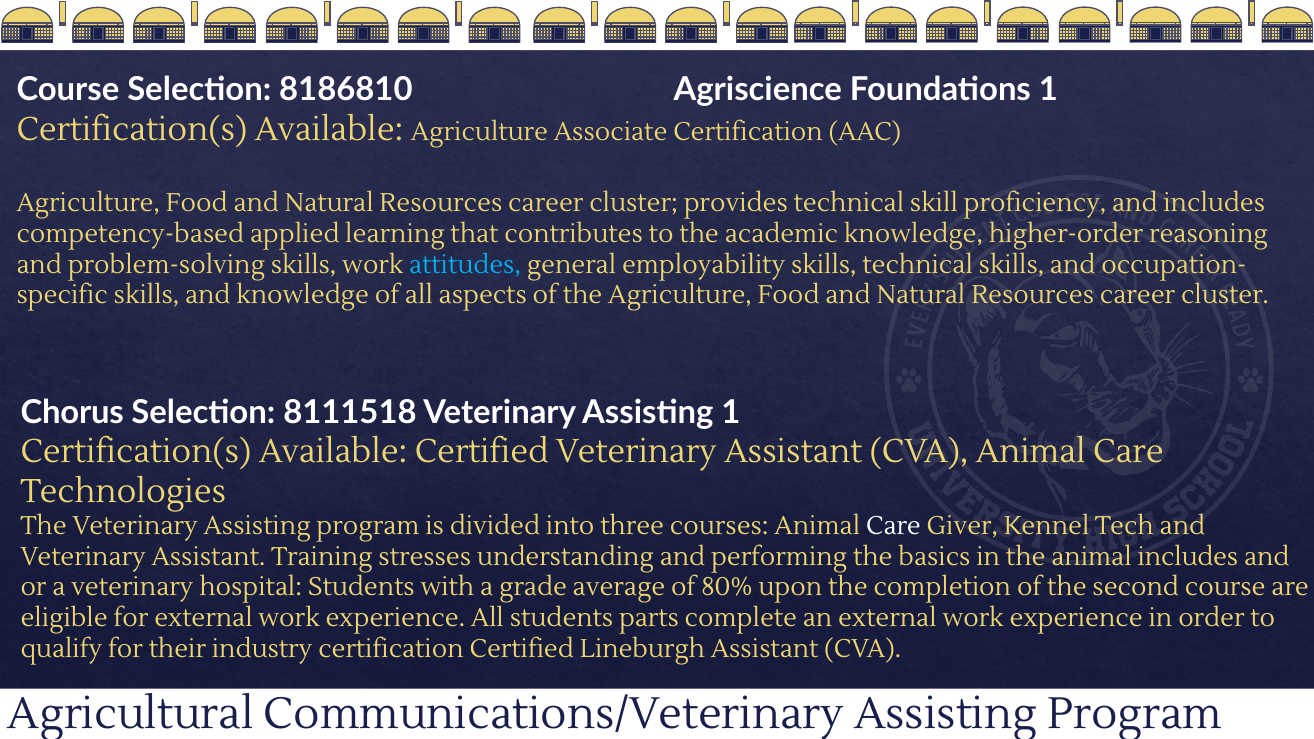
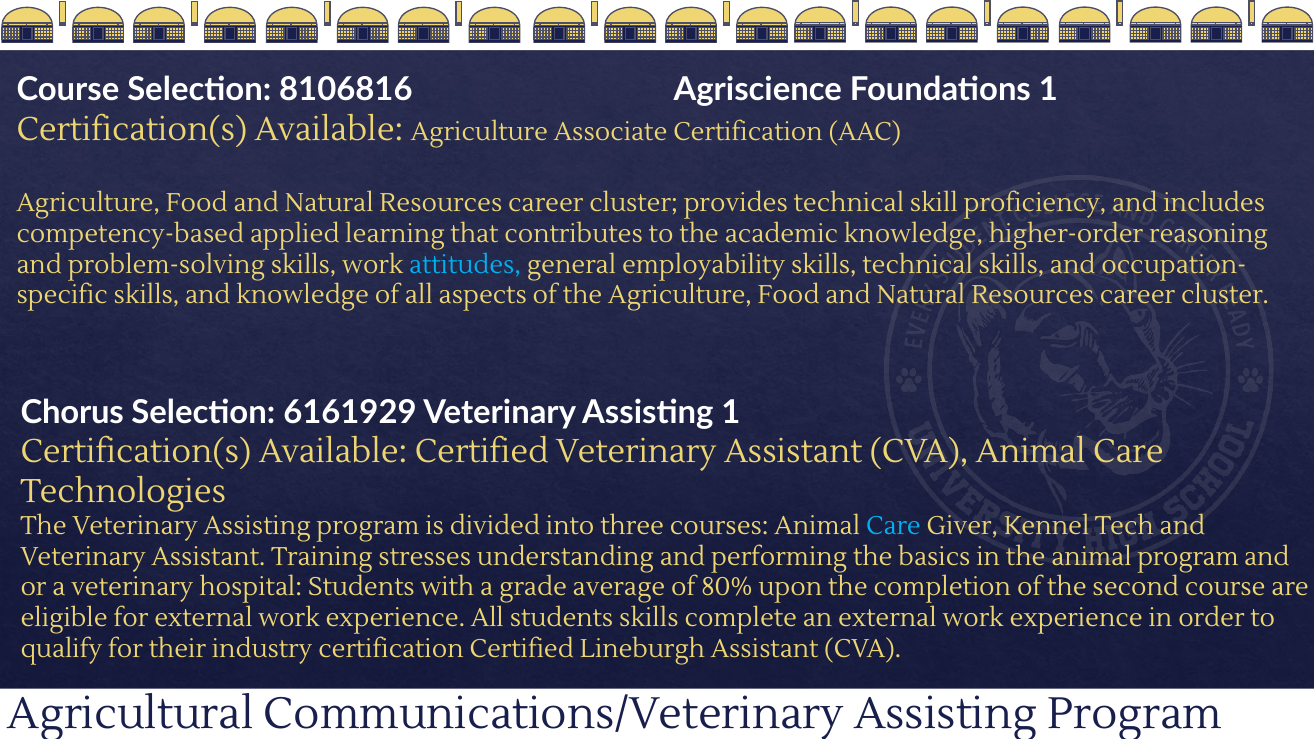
8186810: 8186810 -> 8106816 (346, 90)
8111518: 8111518 -> 6161929 (350, 413)
Care colour: white -> light blue (893, 526)
animal includes: includes -> program (1188, 557)
students parts: parts -> skills (649, 618)
